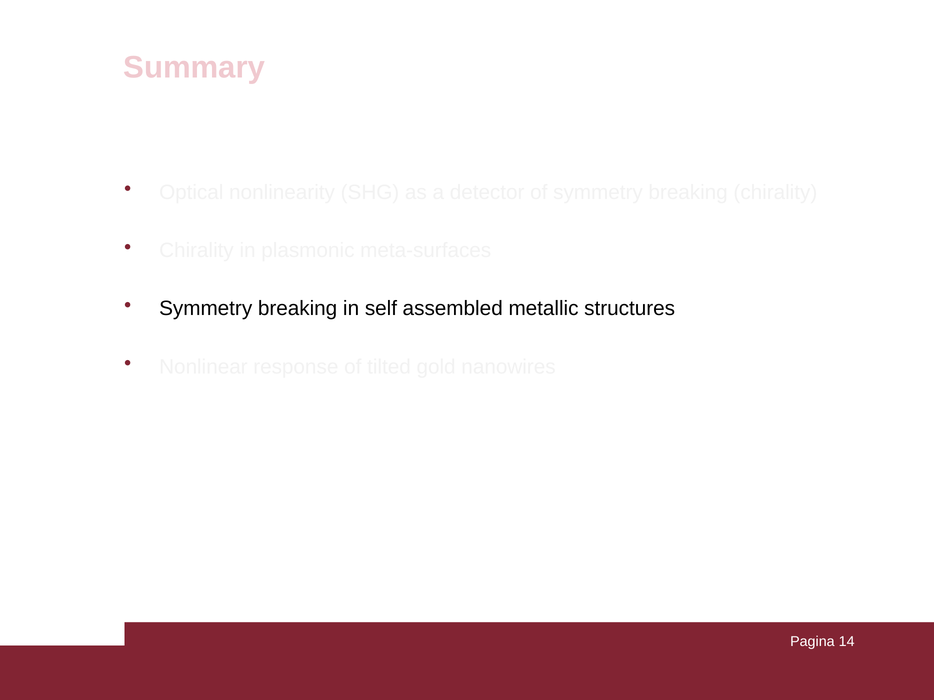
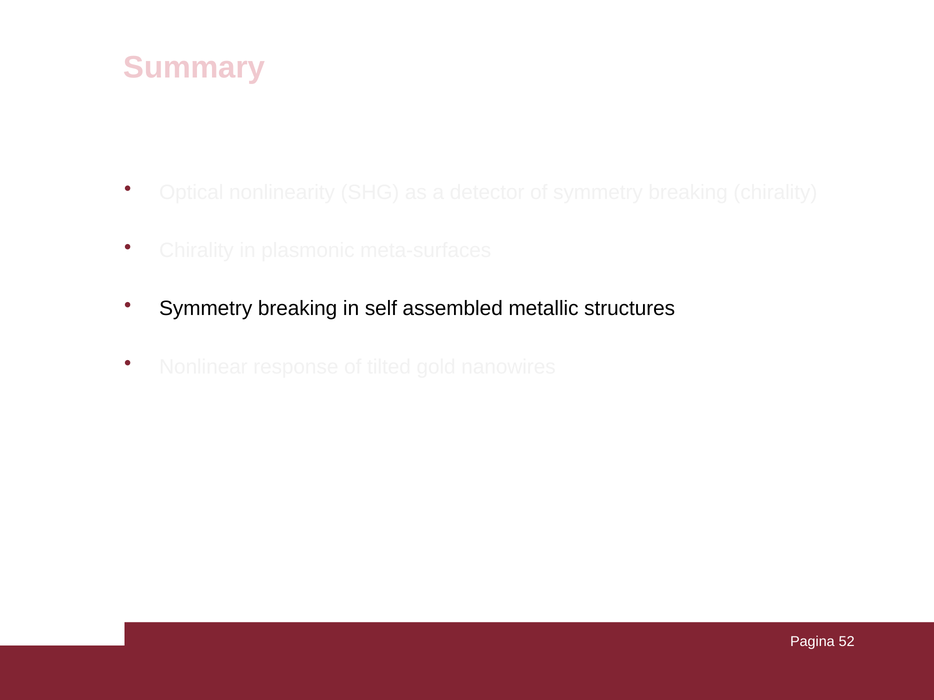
14: 14 -> 52 (847, 642)
